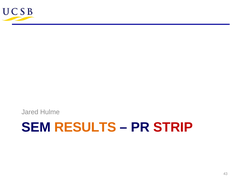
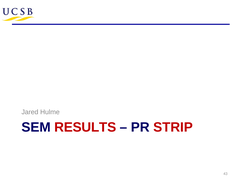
RESULTS colour: orange -> red (85, 127)
